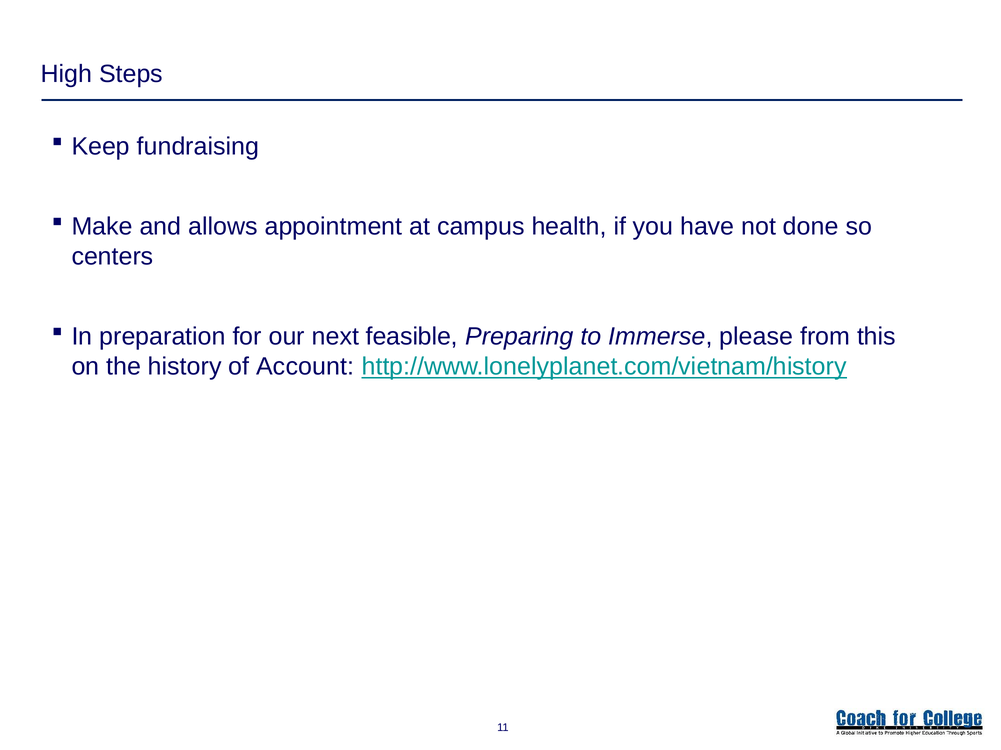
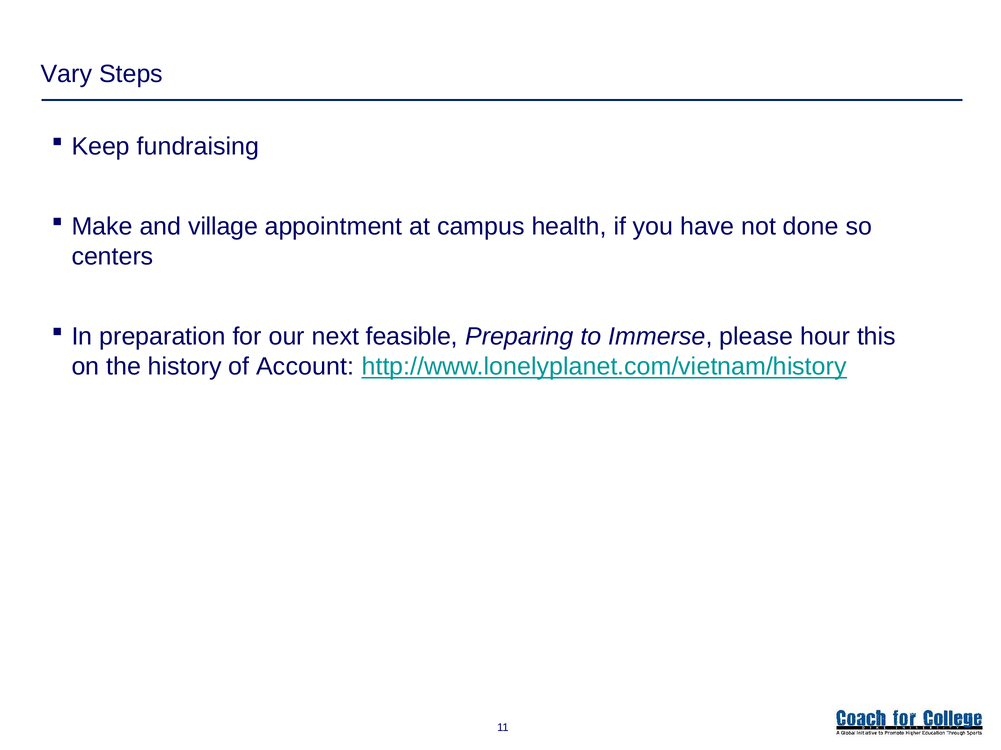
High: High -> Vary (66, 74)
allows: allows -> village (223, 227)
from: from -> hour (825, 337)
